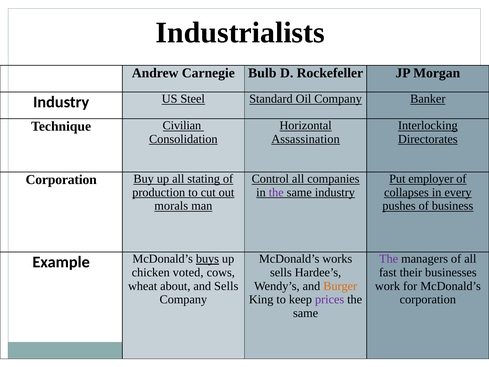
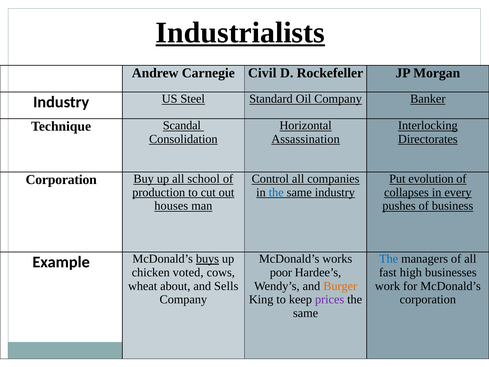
Industrialists underline: none -> present (240, 32)
Bulb: Bulb -> Civil (262, 73)
Civilian: Civilian -> Scandal (182, 125)
employer: employer -> evolution (431, 179)
stating: stating -> school (204, 179)
the colour: purple -> blue (276, 192)
morals: morals -> houses (171, 206)
The colour: purple -> blue (389, 259)
sells: sells -> poor (281, 272)
their: their -> high (411, 272)
